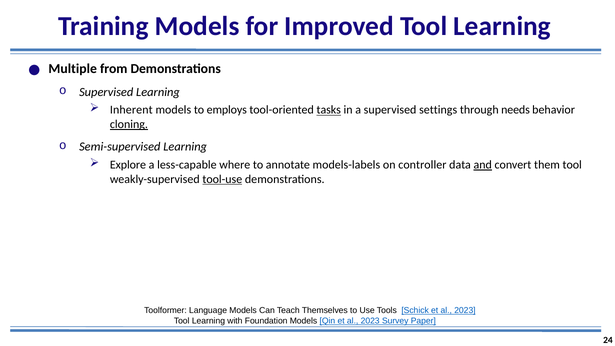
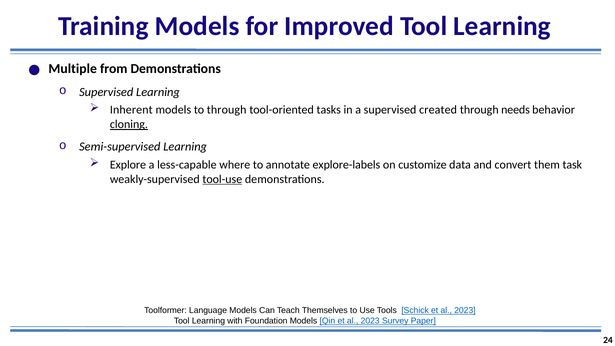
to employs: employs -> through (227, 110)
tasks underline: present -> none (329, 110)
settings: settings -> created (438, 110)
models-labels: models-labels -> explore-labels (346, 165)
controller: controller -> customize (422, 165)
and underline: present -> none (483, 165)
them tool: tool -> task (572, 165)
